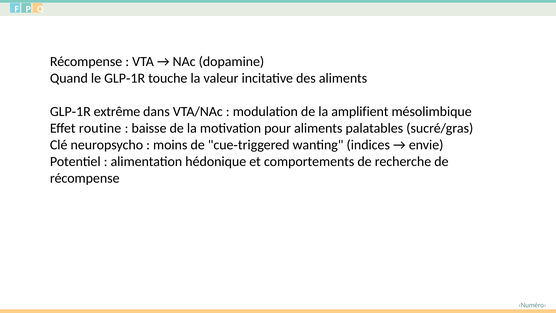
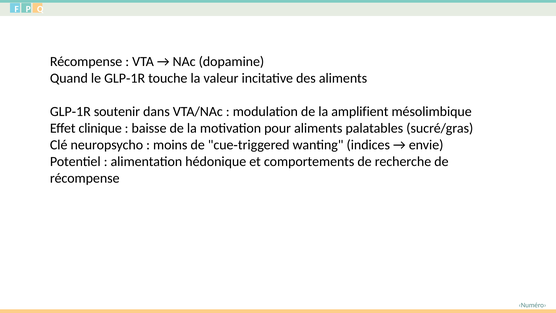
extrême: extrême -> soutenir (117, 111)
routine: routine -> clinique (100, 128)
